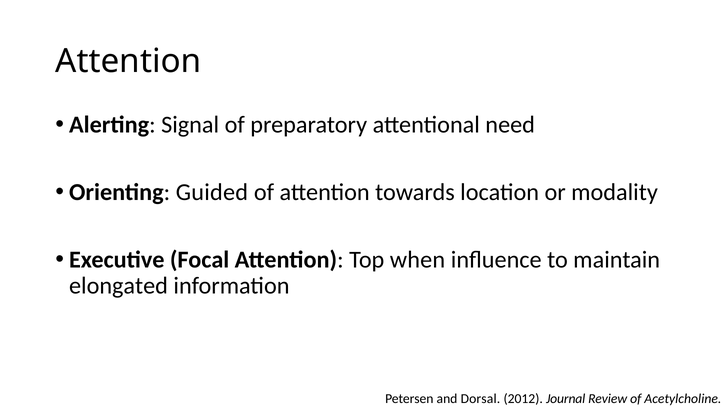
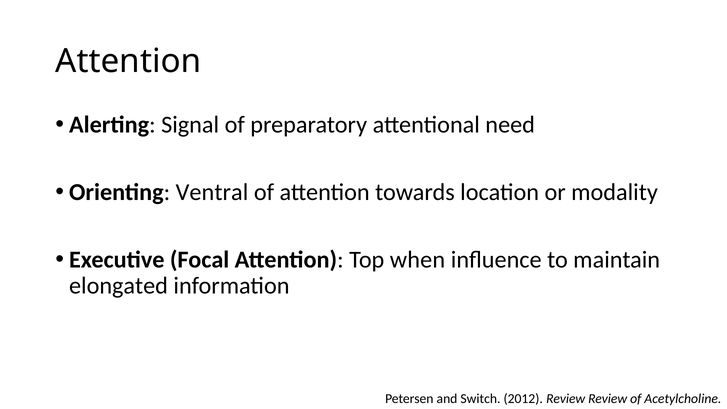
Guided: Guided -> Ventral (212, 192)
Dorsal: Dorsal -> Switch (480, 399)
2012 Journal: Journal -> Review (566, 399)
